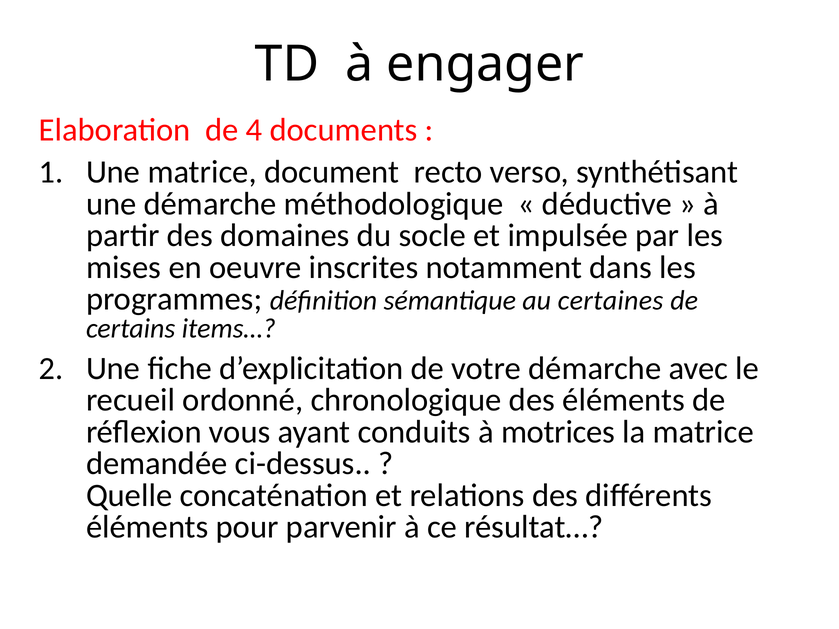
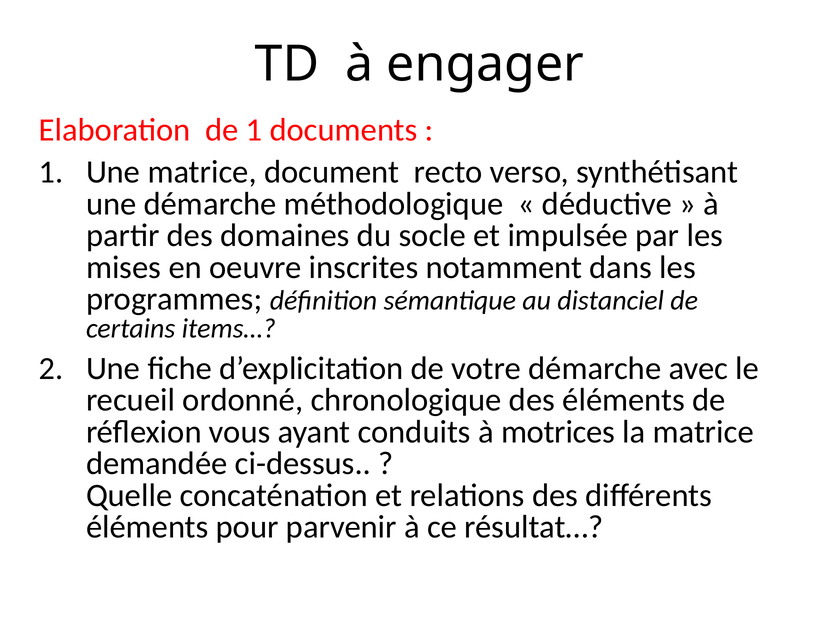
de 4: 4 -> 1 (254, 130)
certaines: certaines -> distanciel (611, 301)
